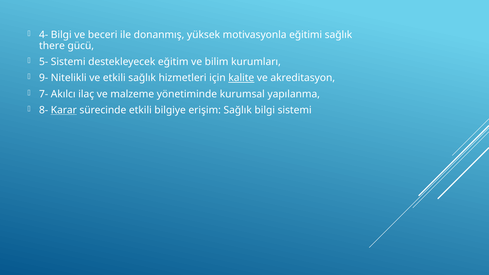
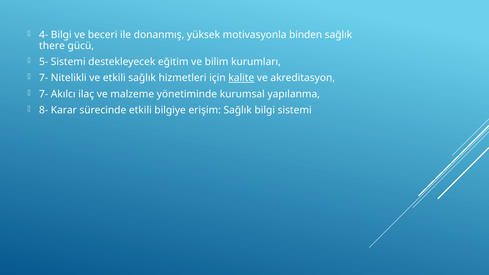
eğitimi: eğitimi -> binden (306, 35)
9-: 9- -> 7- (44, 78)
Karar underline: present -> none (64, 110)
